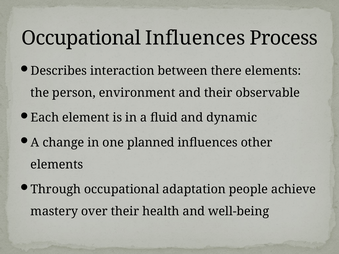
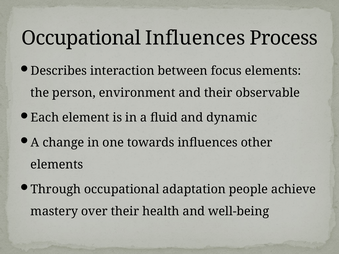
there: there -> focus (226, 71)
planned: planned -> towards (151, 143)
